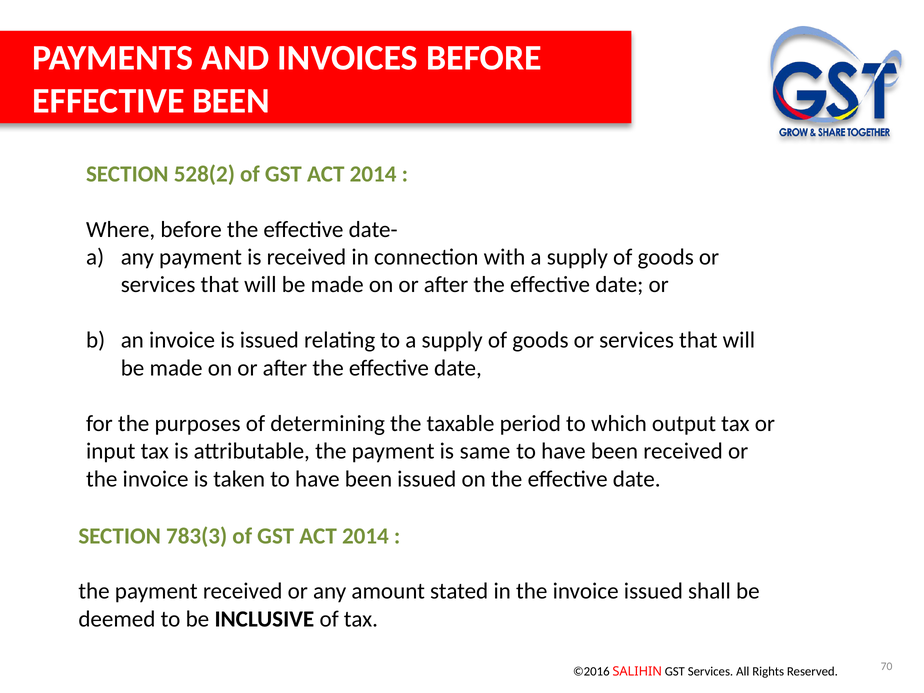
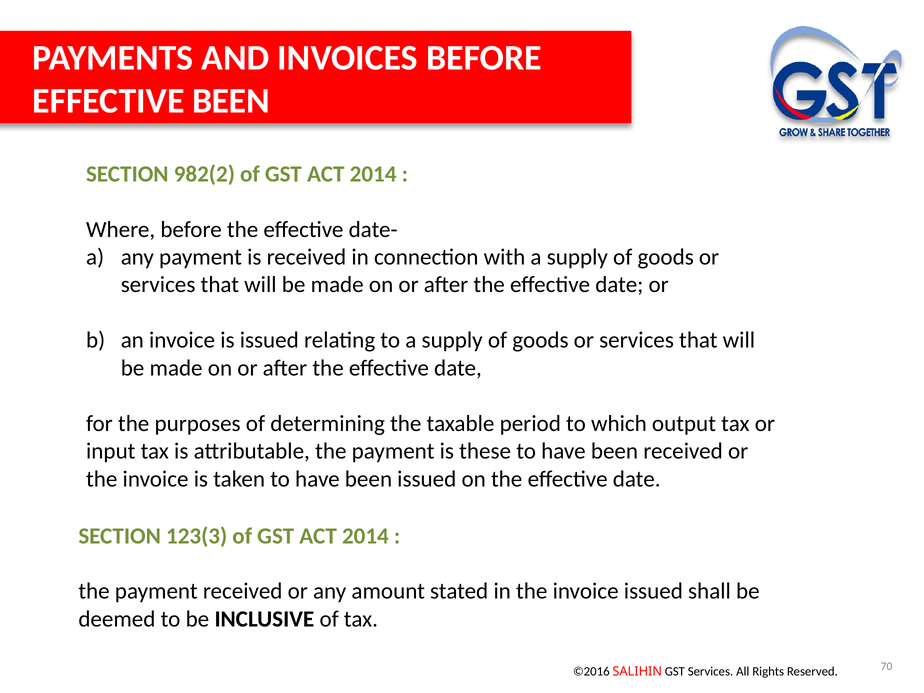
528(2: 528(2 -> 982(2 (204, 174)
same: same -> these (485, 451)
783(3: 783(3 -> 123(3 (197, 536)
